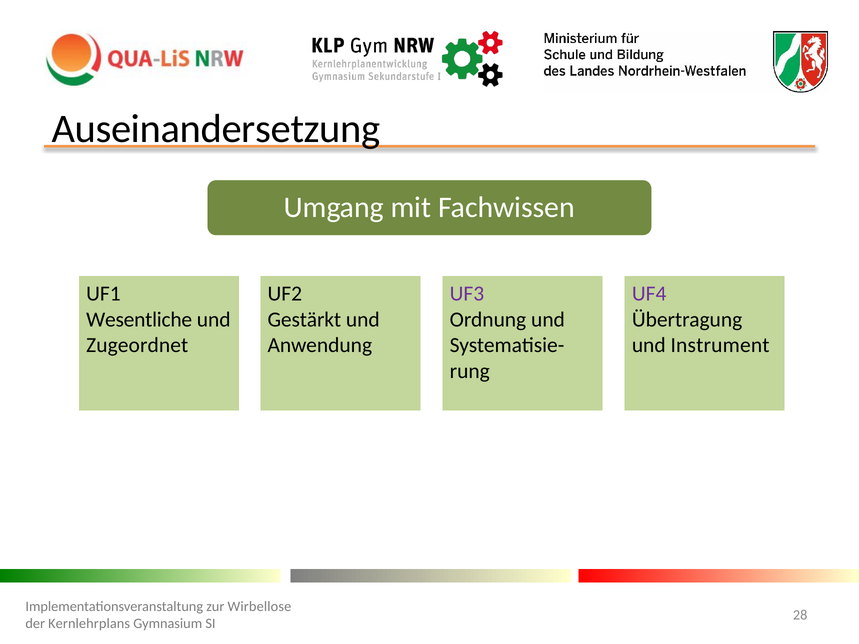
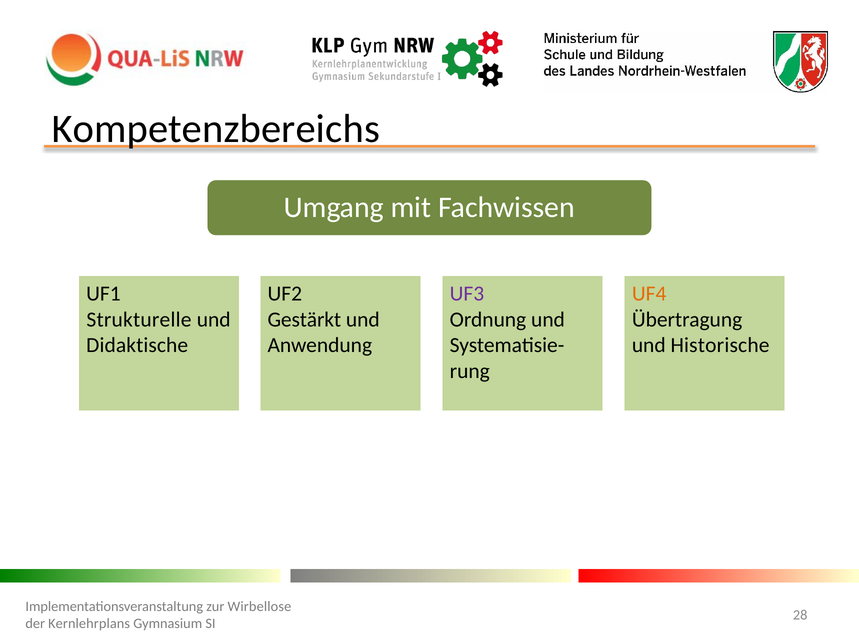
Auseinandersetzung: Auseinandersetzung -> Kompetenzbereichs (216, 129)
UF4 colour: purple -> orange (649, 294)
Wesentliche: Wesentliche -> Strukturelle (139, 320)
Zugeordnet: Zugeordnet -> Didaktische (137, 345)
Instrument: Instrument -> Historische (720, 345)
